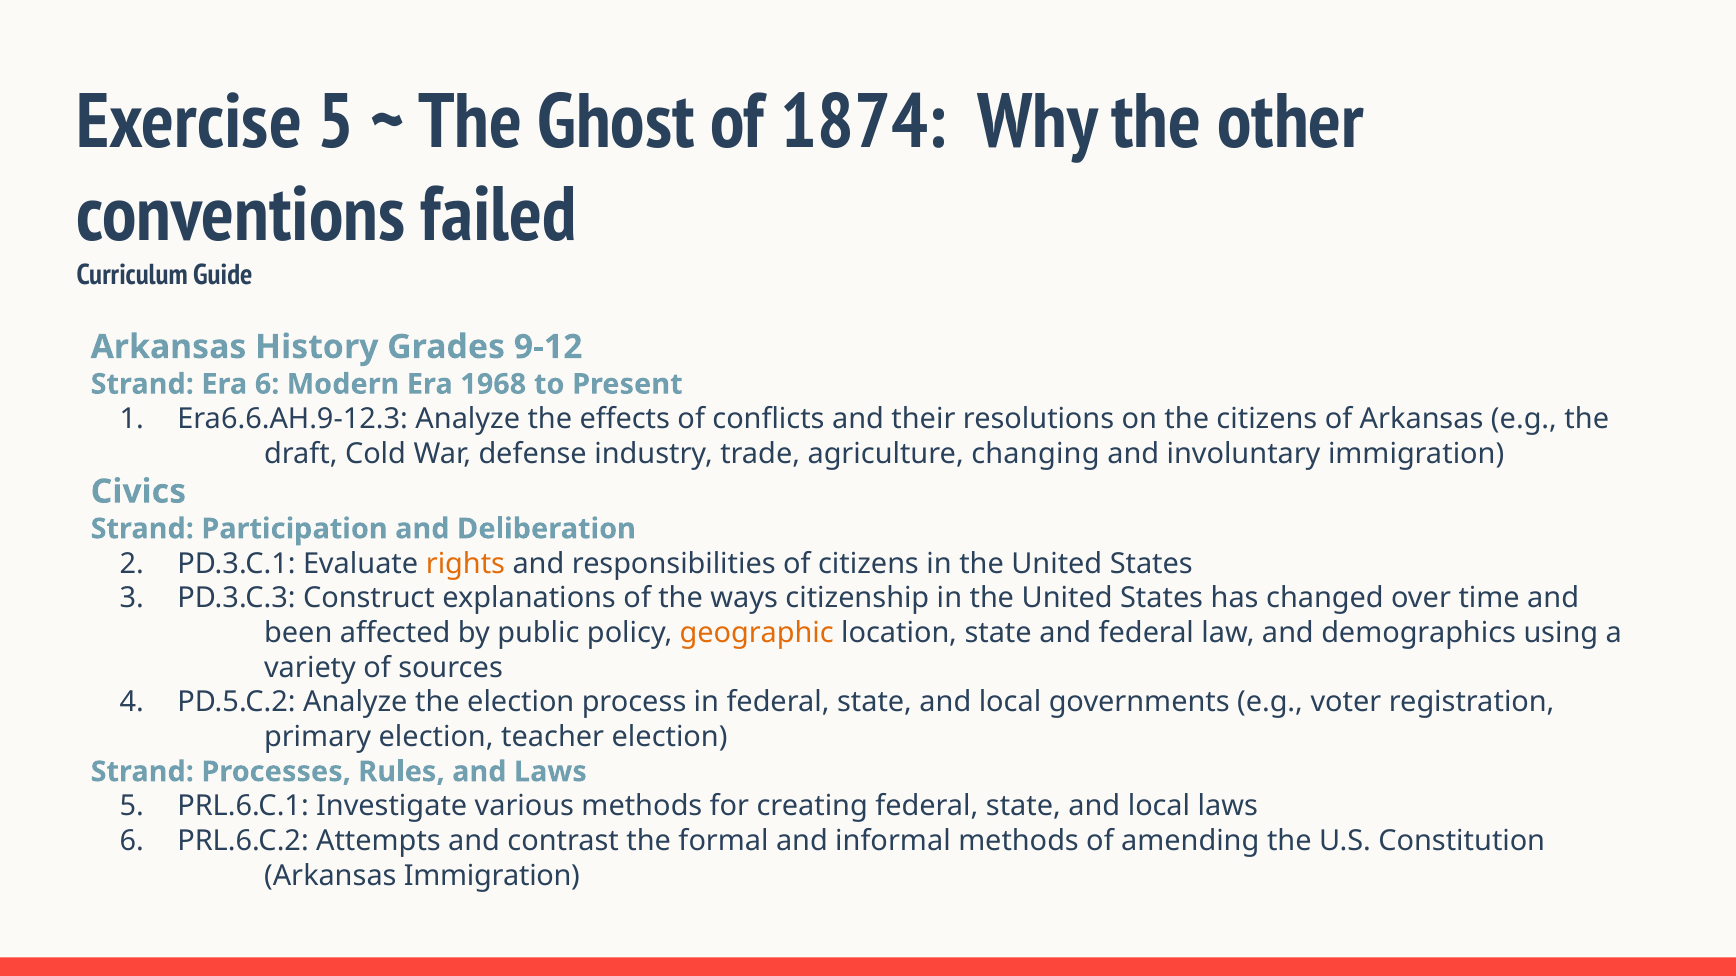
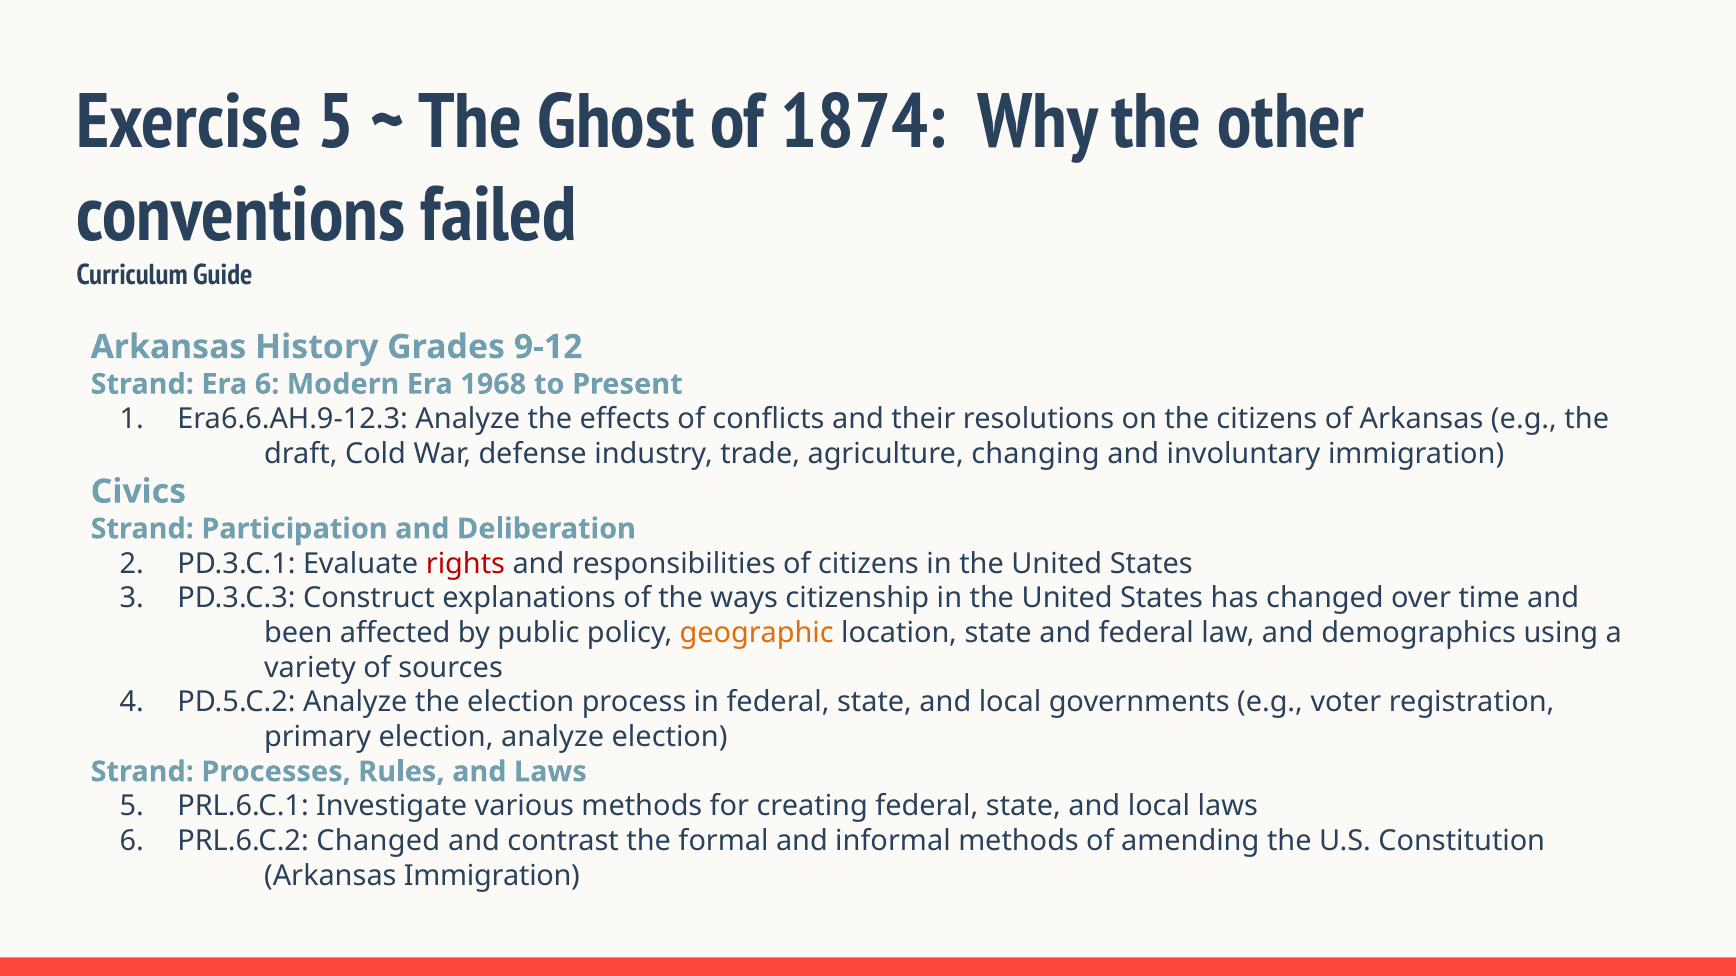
rights colour: orange -> red (465, 564)
election teacher: teacher -> analyze (553, 737)
PRL.6.C.2 Attempts: Attempts -> Changed (378, 842)
